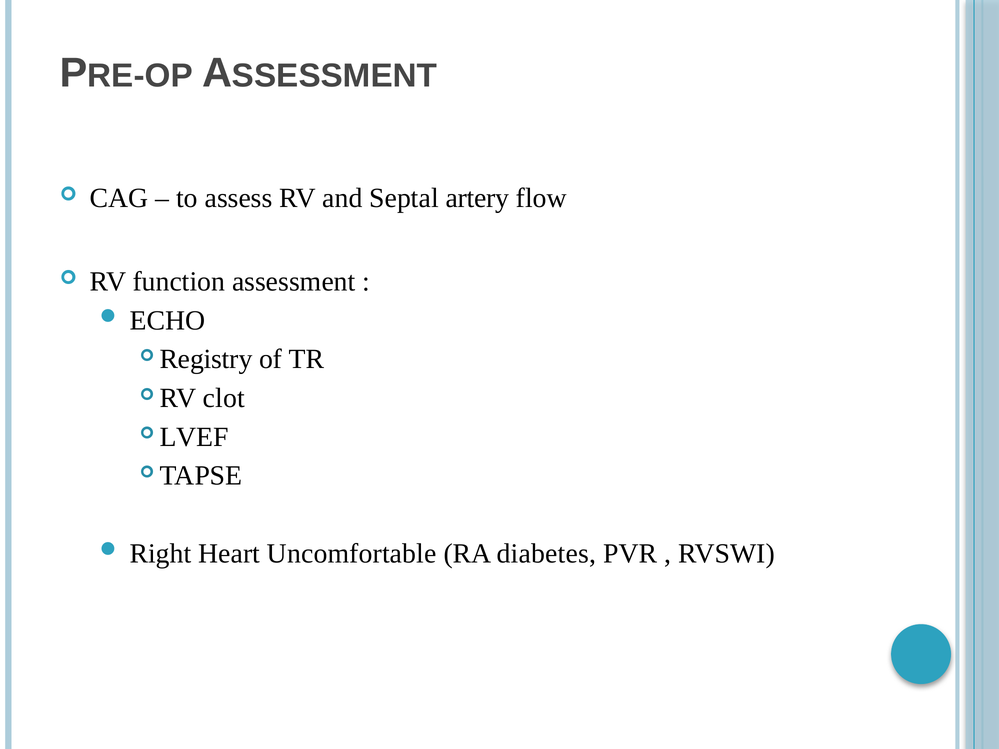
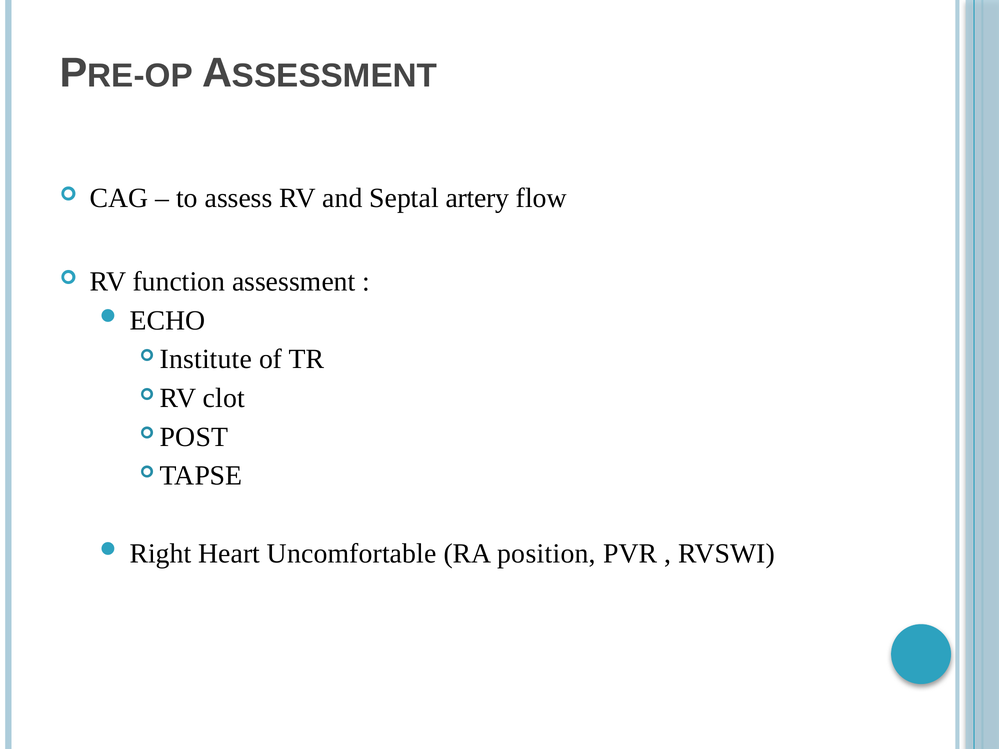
Registry: Registry -> Institute (206, 359)
LVEF: LVEF -> POST (194, 437)
diabetes: diabetes -> position (546, 554)
